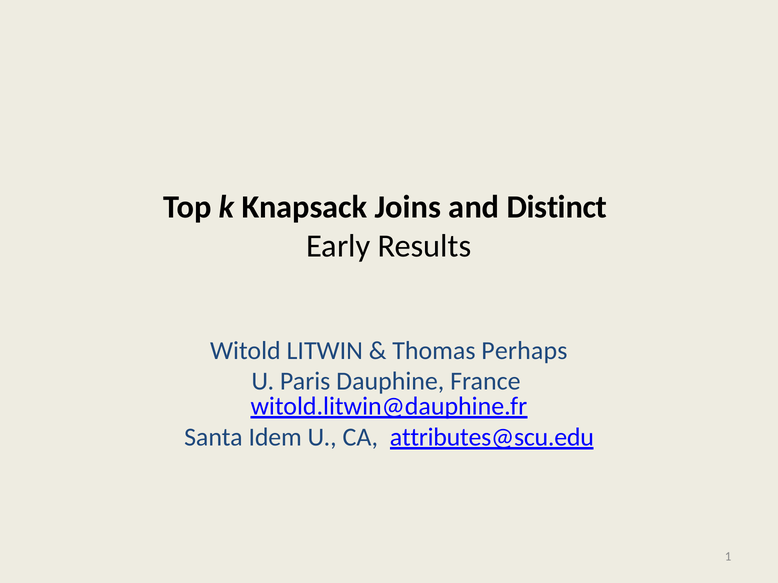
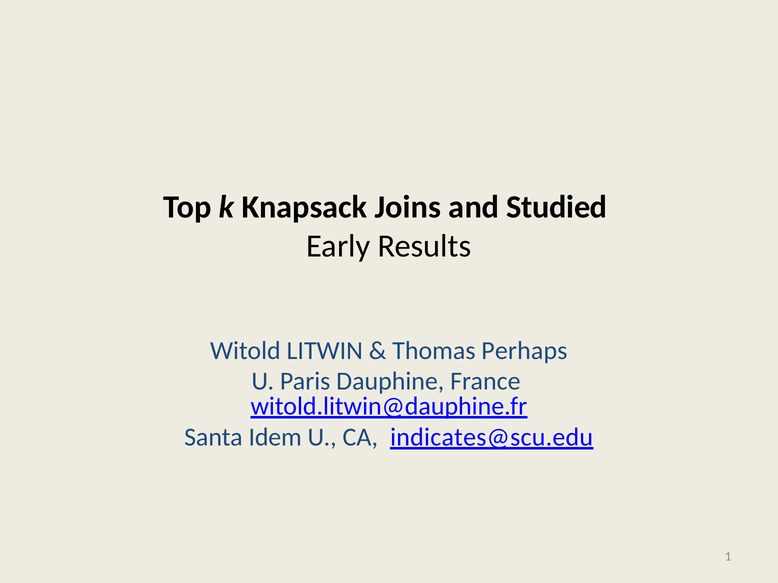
Distinct: Distinct -> Studied (557, 207)
attributes@scu.edu: attributes@scu.edu -> indicates@scu.edu (492, 437)
